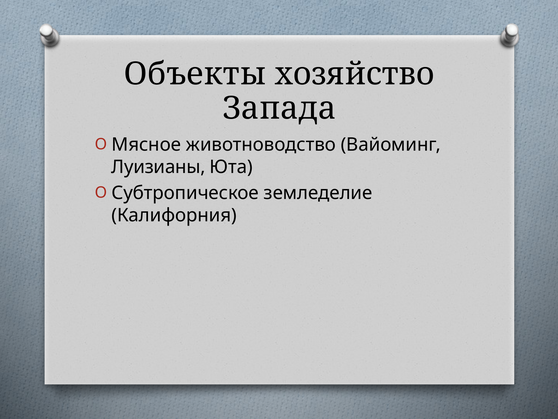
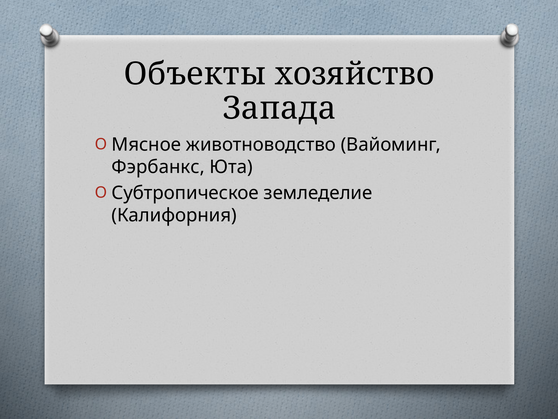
Луизианы: Луизианы -> Фэрбанкс (158, 167)
